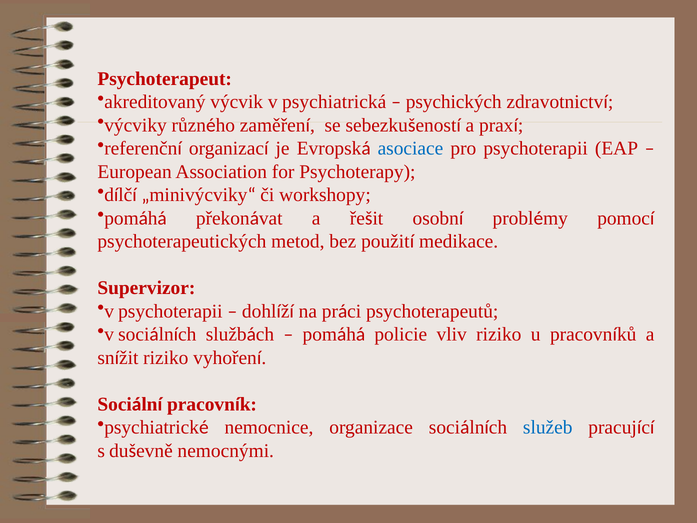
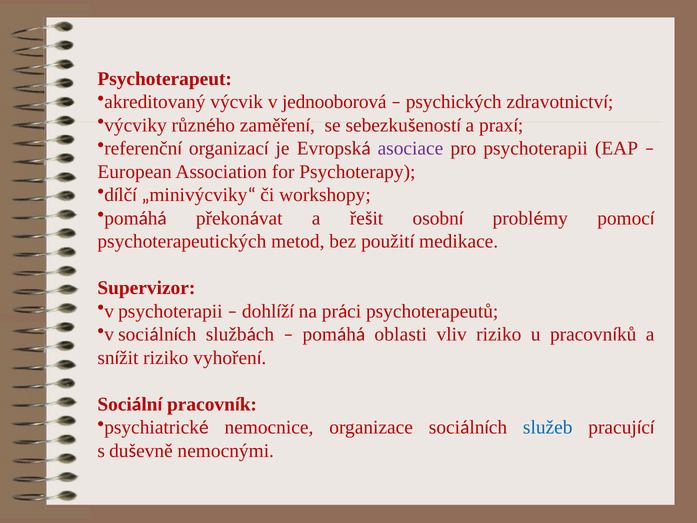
psychiatrická: psychiatrická -> jednooborová (334, 102)
asociace colour: blue -> purple (410, 148)
policie: policie -> oblasti (401, 334)
